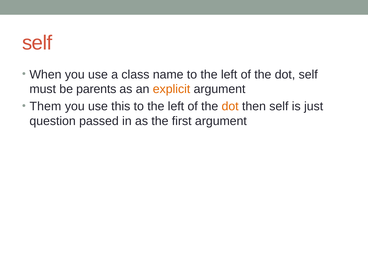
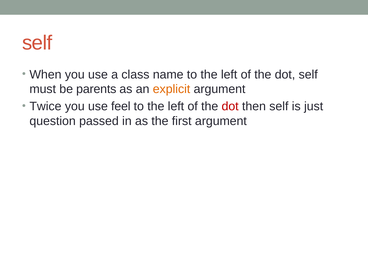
Them: Them -> Twice (45, 106)
this: this -> feel (121, 106)
dot colour: orange -> red (230, 106)
